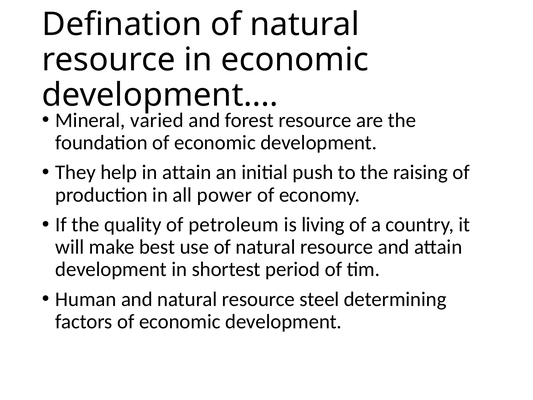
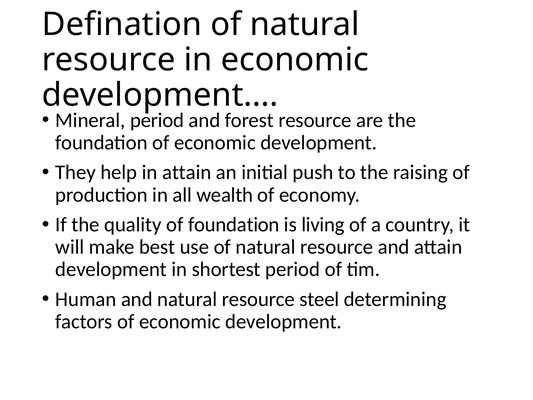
Mineral varied: varied -> period (157, 120)
power: power -> wealth (225, 195)
of petroleum: petroleum -> foundation (234, 225)
